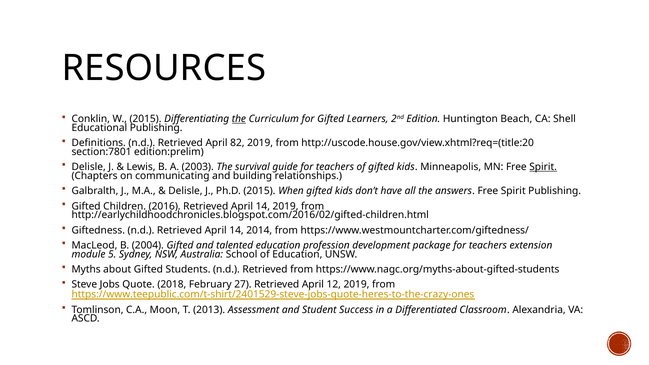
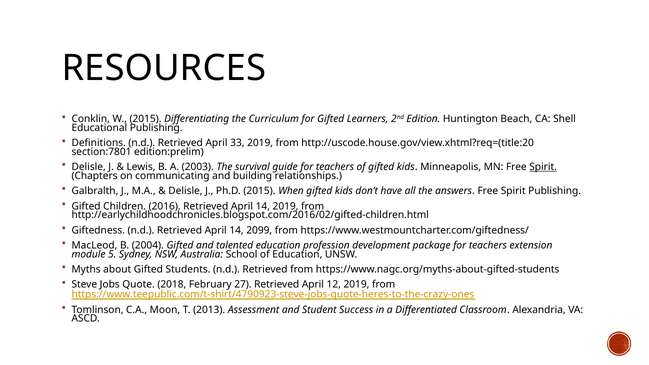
the underline: present -> none (239, 119)
82: 82 -> 33 (237, 143)
2014: 2014 -> 2099 (259, 230)
https://www.teepublic.com/t-shirt/2401529-steve-jobs-quote-heres-to-the-crazy-ones: https://www.teepublic.com/t-shirt/2401529-steve-jobs-quote-heres-to-the-crazy-ones -> https://www.teepublic.com/t-shirt/4790923-steve-jobs-quote-heres-to-the-crazy-ones (273, 294)
